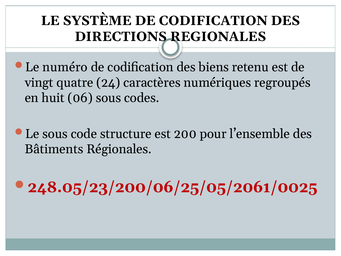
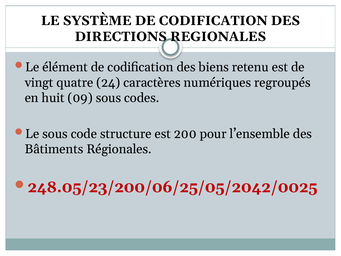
numéro: numéro -> élément (65, 67)
06: 06 -> 09 (80, 98)
248.05/23/200/06/25/05/2061/0025: 248.05/23/200/06/25/05/2061/0025 -> 248.05/23/200/06/25/05/2042/0025 (172, 187)
